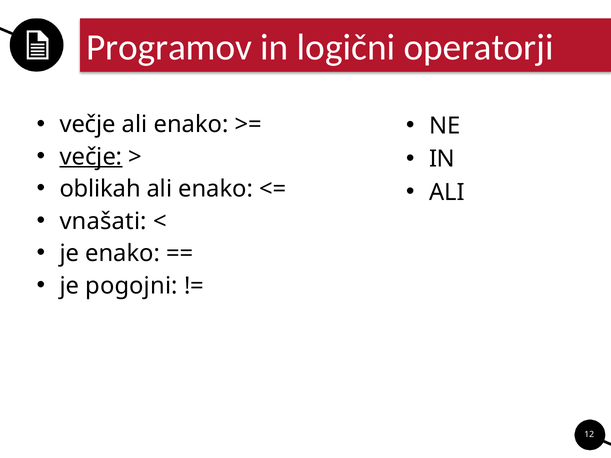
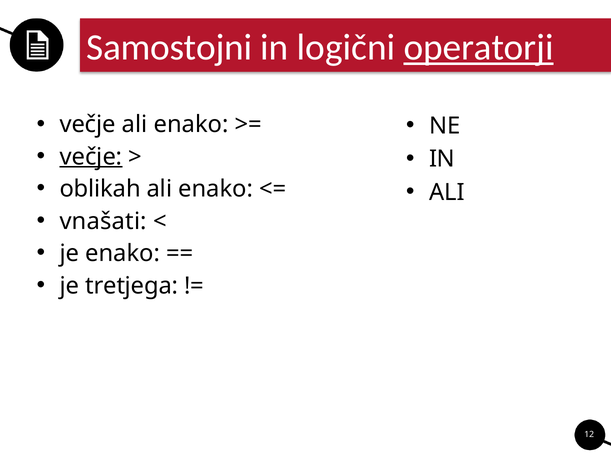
Programov: Programov -> Samostojni (169, 48)
operatorji underline: none -> present (479, 48)
pogojni: pogojni -> tretjega (132, 286)
